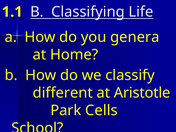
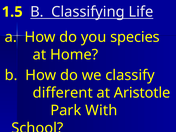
1.1: 1.1 -> 1.5 (12, 12)
genera: genera -> species (135, 37)
Cells: Cells -> With (101, 110)
